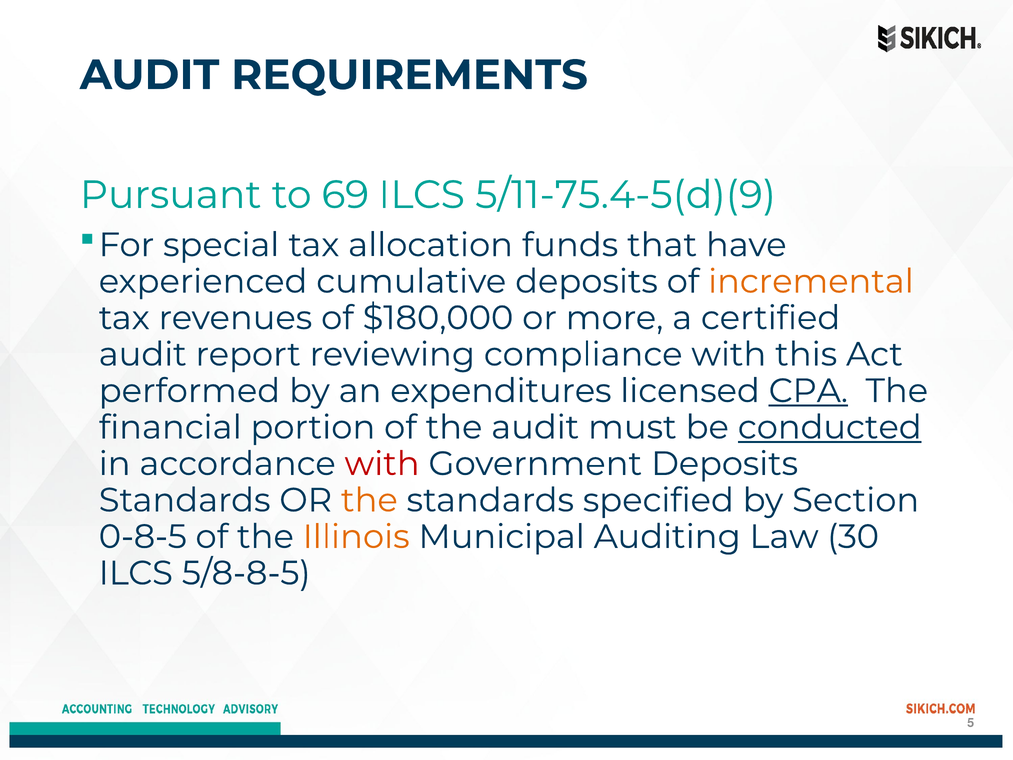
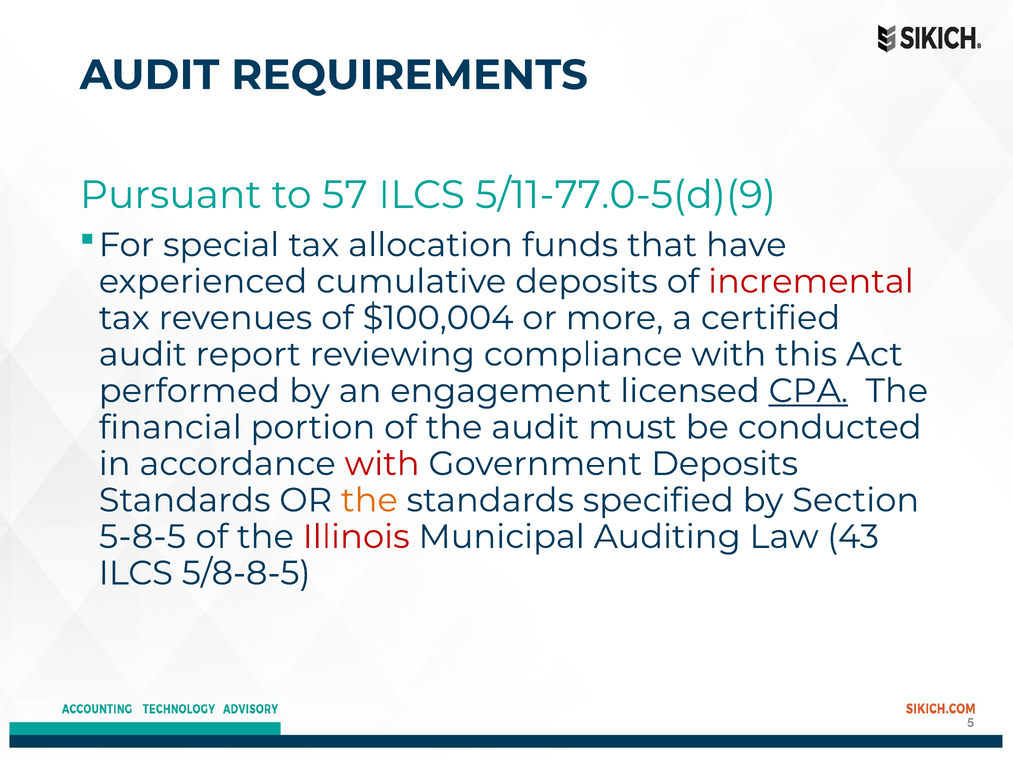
69: 69 -> 57 (345, 195)
5/11-75.4-5(d)(9: 5/11-75.4-5(d)(9 -> 5/11-77.0-5(d)(9 (626, 195)
incremental colour: orange -> red (811, 281)
$180,000: $180,000 -> $100,004 (438, 318)
expenditures: expenditures -> engagement (501, 391)
conducted underline: present -> none (830, 427)
0-8-5: 0-8-5 -> 5-8-5 (143, 537)
Illinois colour: orange -> red (356, 537)
30: 30 -> 43 (853, 537)
